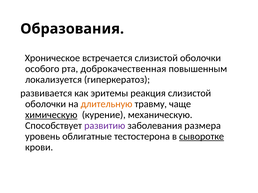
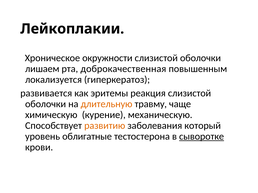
Образования: Образования -> Лейкоплакии (72, 29)
встречается: встречается -> окружности (107, 58)
особого: особого -> лишаем (42, 69)
химическую underline: present -> none (51, 115)
развитию colour: purple -> orange (105, 126)
размера: размера -> который (203, 126)
